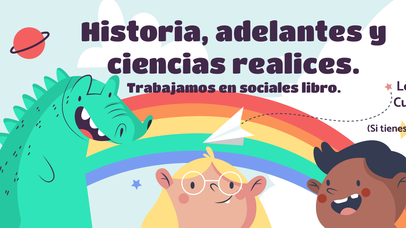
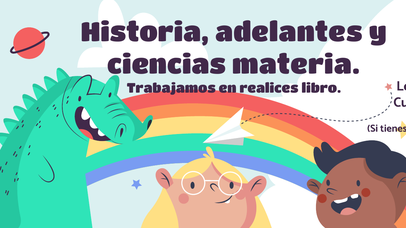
realices: realices -> materia (296, 65)
sociales: sociales -> realices (269, 88)
